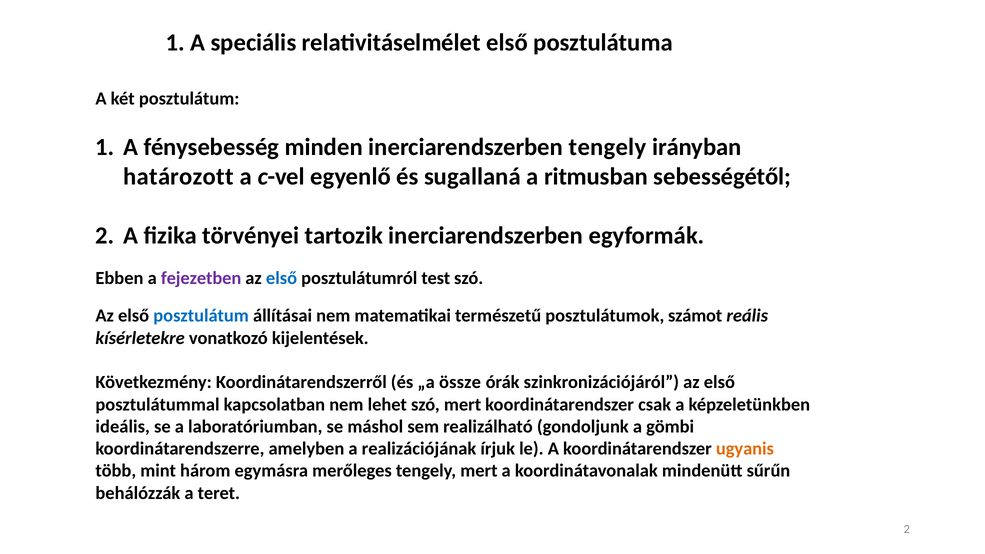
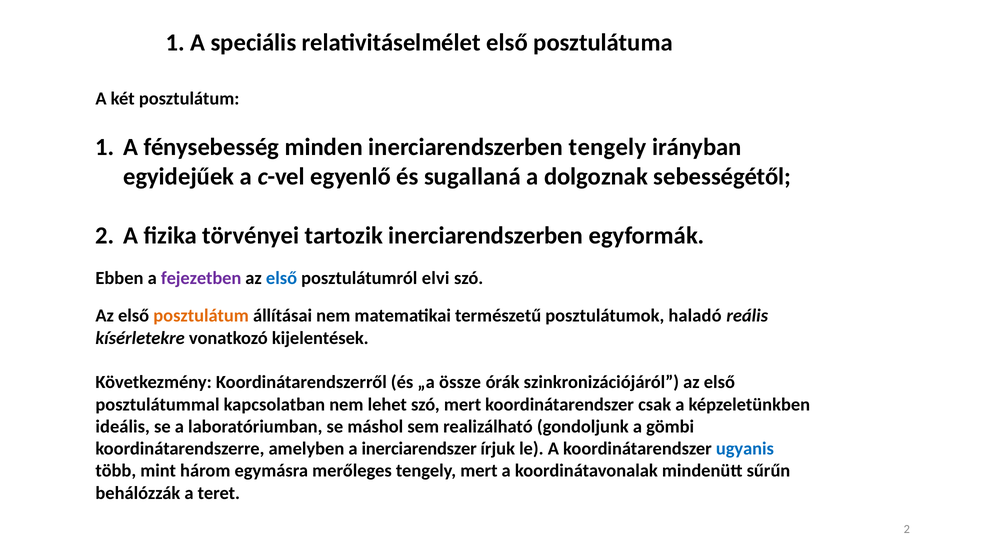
határozott: határozott -> egyidejűek (179, 177)
ritmusban: ritmusban -> dolgoznak (596, 177)
test: test -> elvi (436, 278)
posztulátum colour: blue -> orange (201, 316)
számot: számot -> haladó (695, 316)
realizációjának: realizációjának -> inerciarendszer (419, 449)
ugyanis colour: orange -> blue (745, 449)
